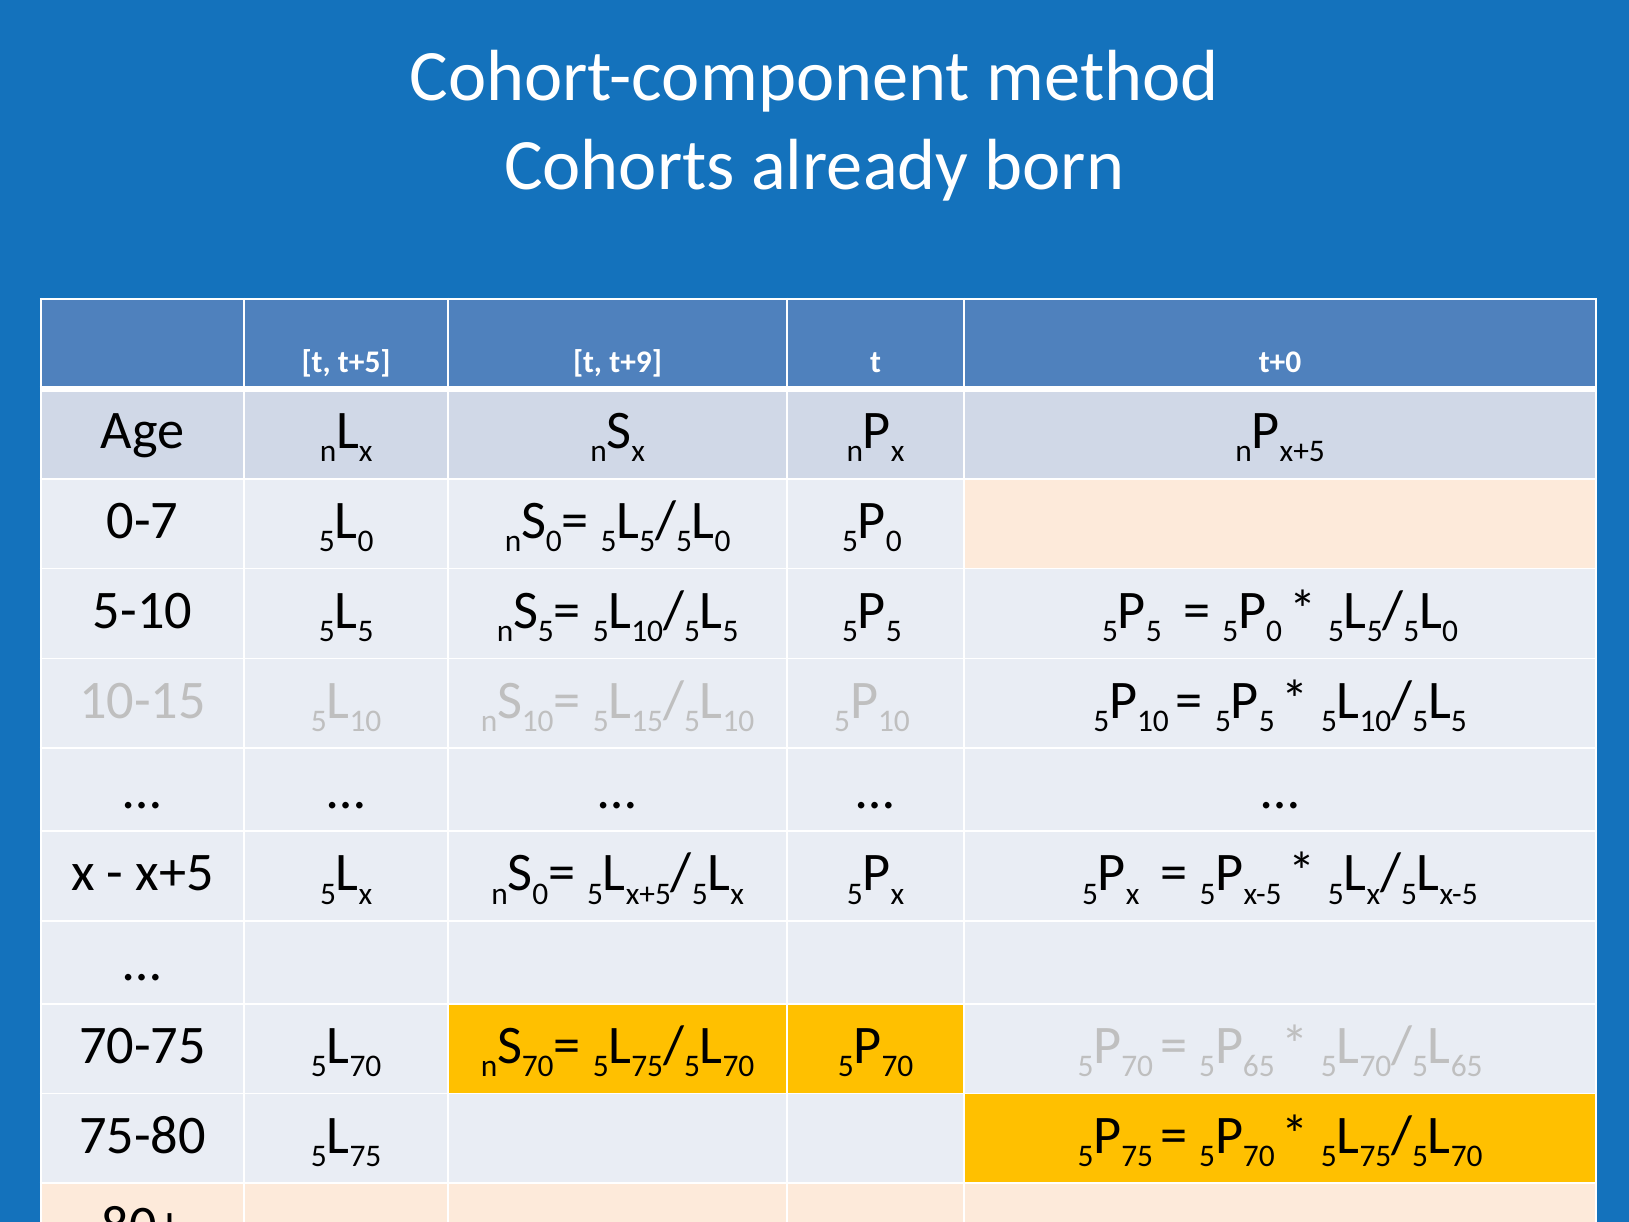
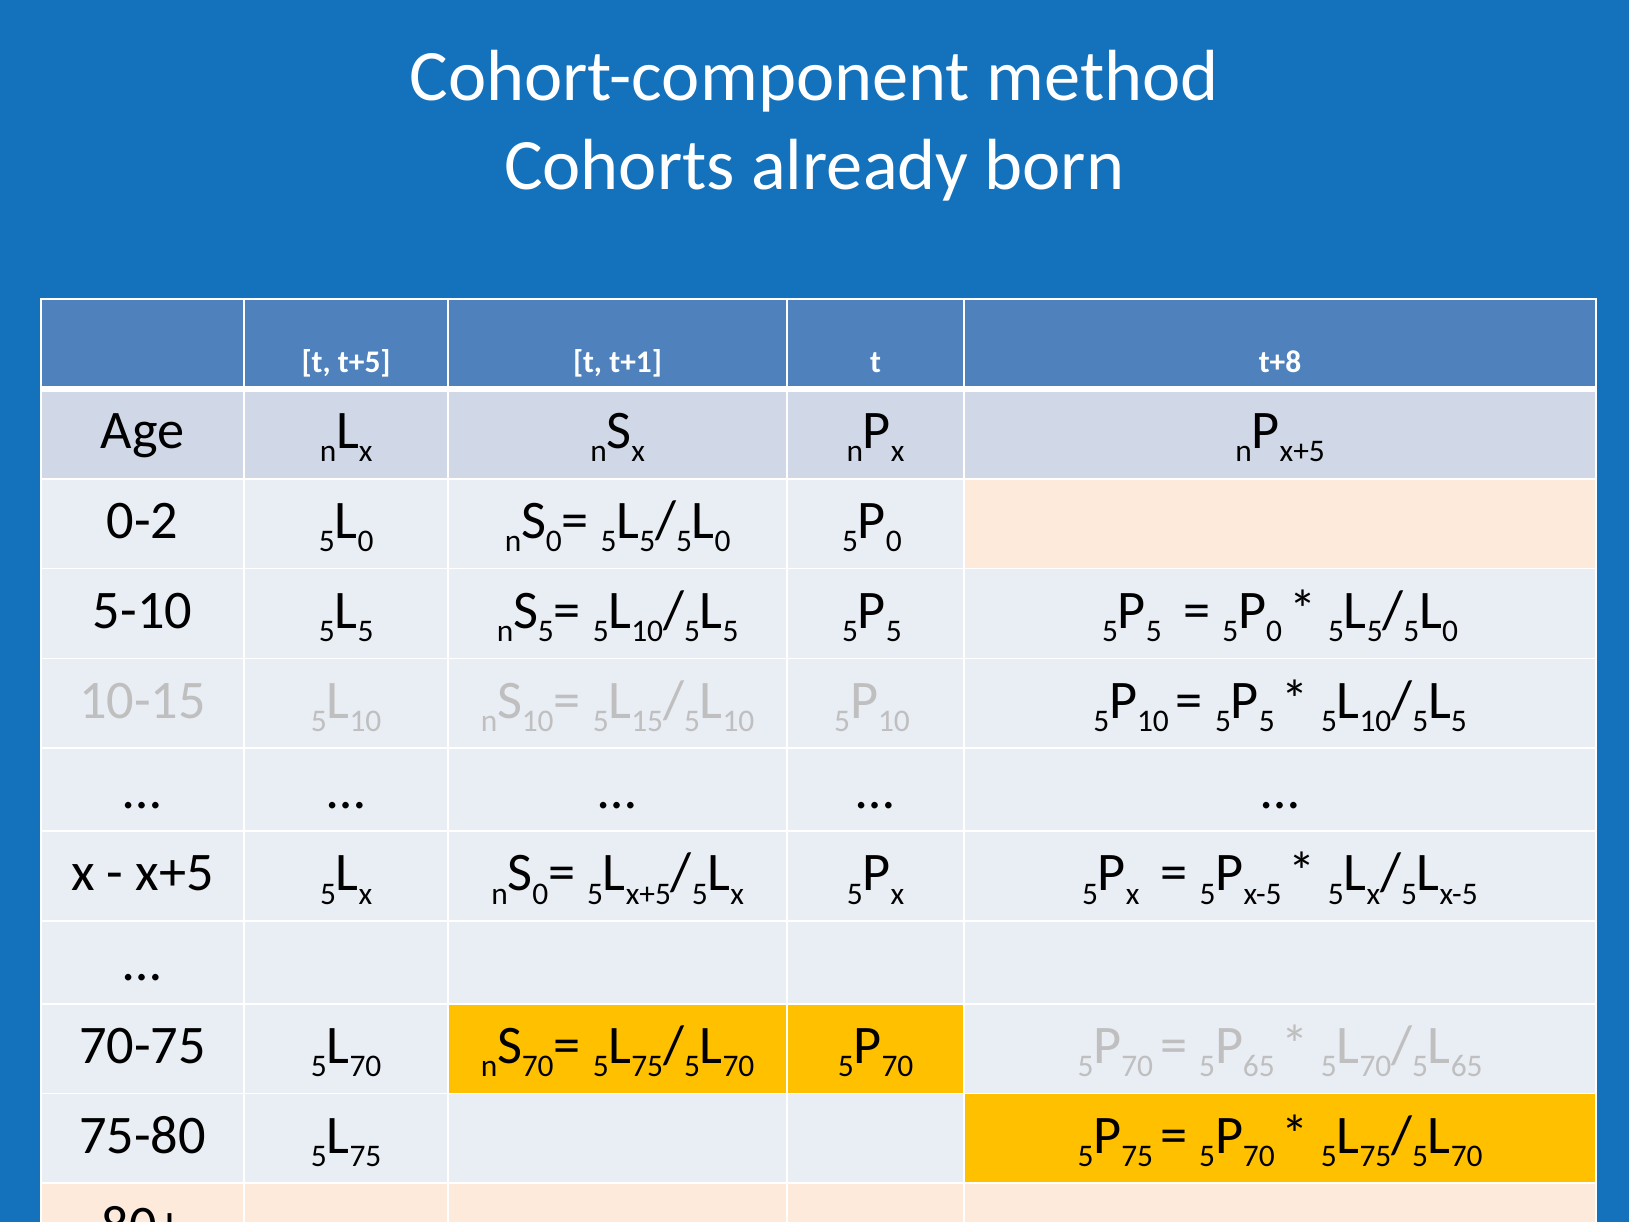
t+9: t+9 -> t+1 (636, 362)
t+0: t+0 -> t+8 (1280, 362)
0-7: 0-7 -> 0-2 (143, 520)
